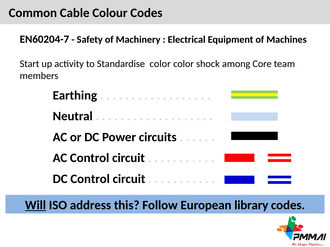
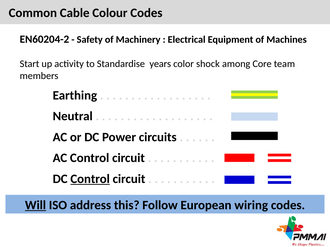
EN60204-7: EN60204-7 -> EN60204-2 (44, 39)
Standardise color: color -> years (160, 64)
Control underline: none -> present (90, 179)
library: library -> wiring (251, 205)
